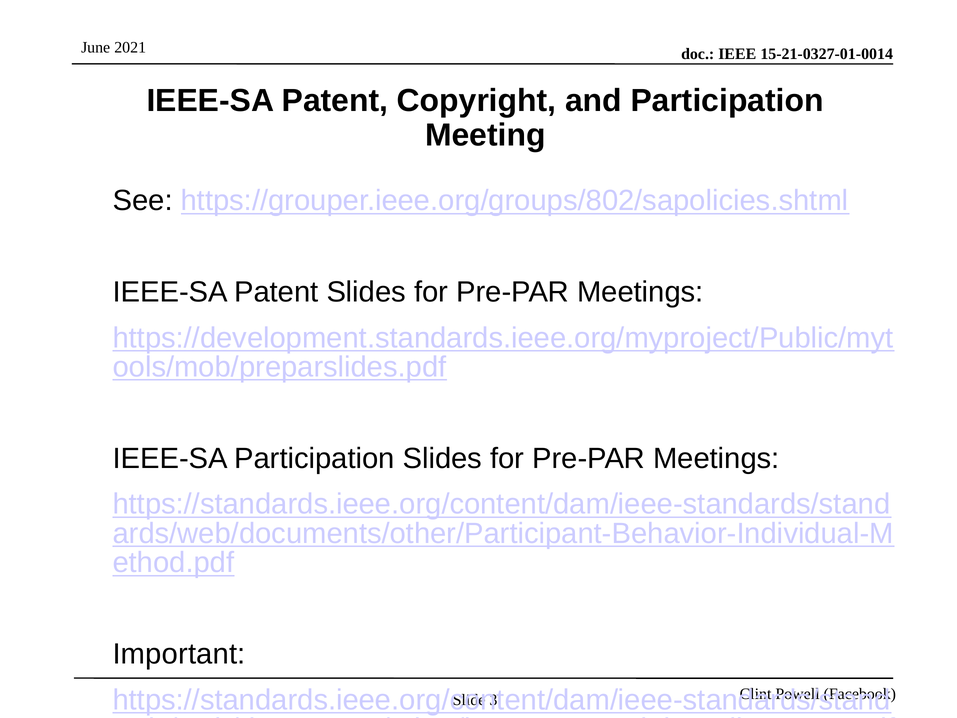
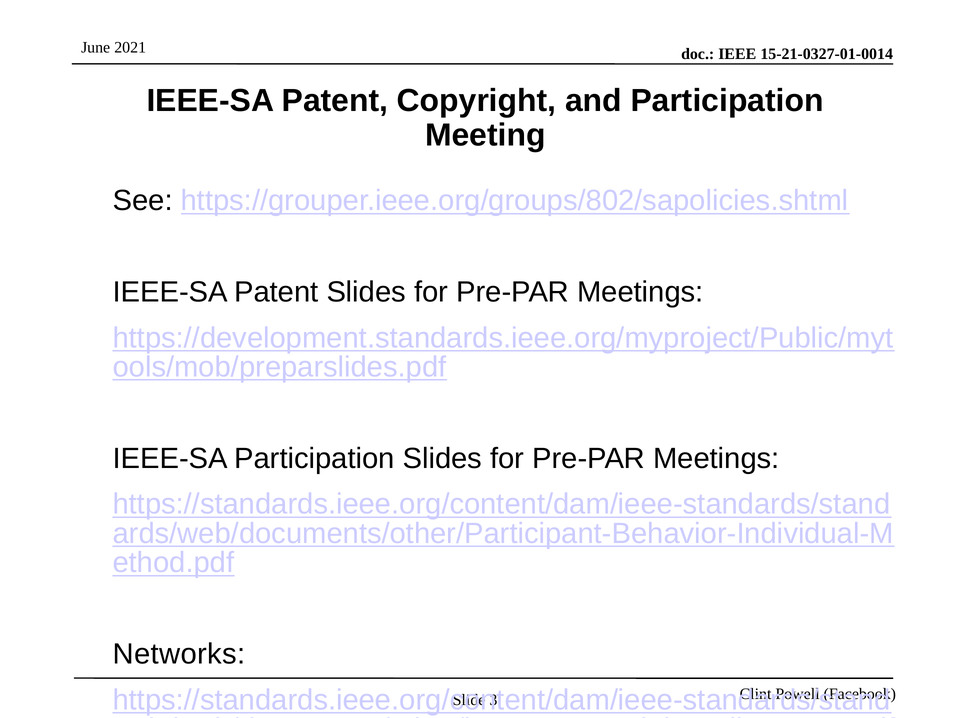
Important: Important -> Networks (179, 654)
